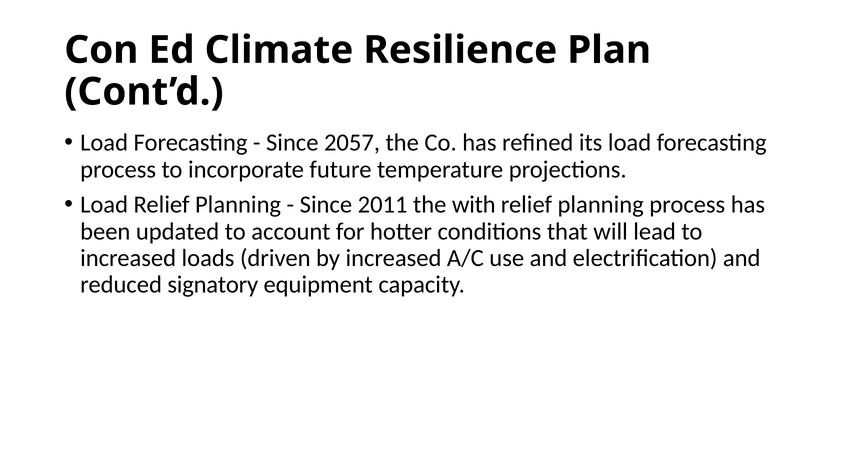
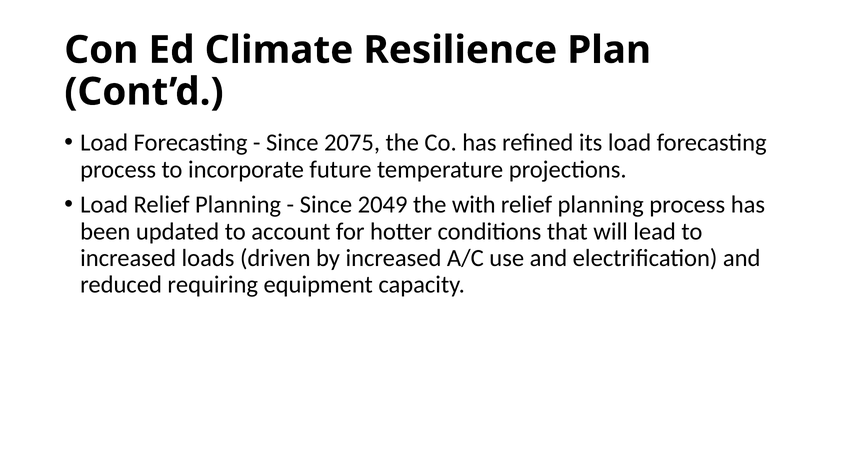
2057: 2057 -> 2075 (352, 143)
2011: 2011 -> 2049 (383, 205)
signatory: signatory -> requiring (213, 284)
